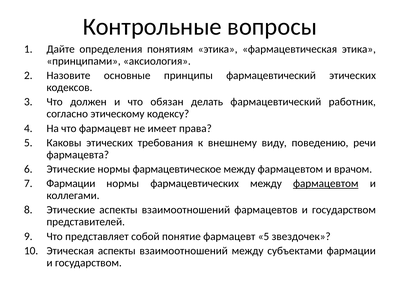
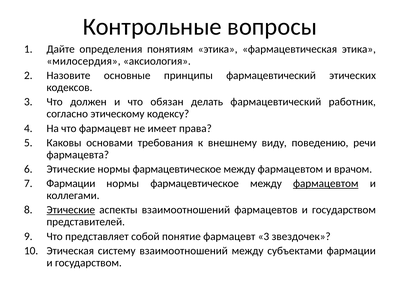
принципами: принципами -> милосердия (84, 61)
Каковы этических: этических -> основами (110, 143)
фармацевтических: фармацевтических -> фармацевтическое (195, 184)
Этические underline: none -> present (71, 210)
фармацевт 5: 5 -> 3 (264, 236)
Этическая аспекты: аспекты -> систему (117, 251)
